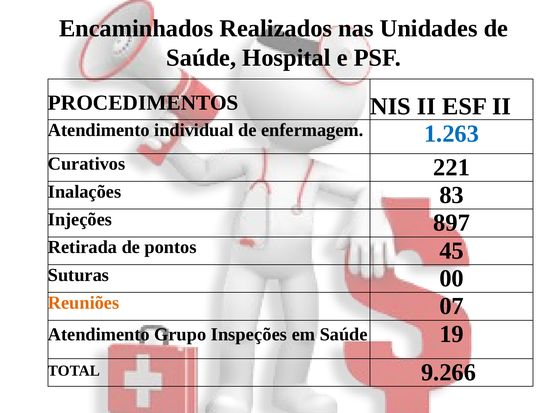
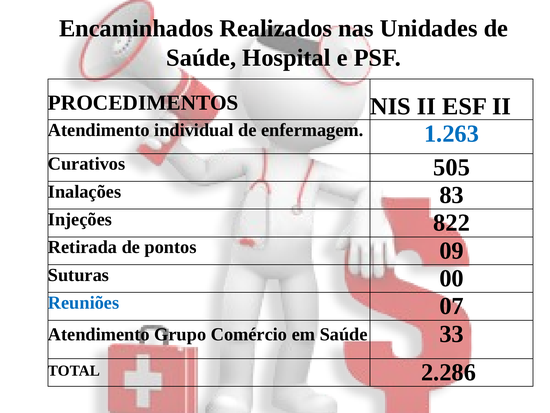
221: 221 -> 505 (452, 167)
897: 897 -> 822 (452, 223)
45: 45 -> 09 (452, 250)
Reuniões colour: orange -> blue (84, 302)
Inspeções: Inspeções -> Comércio (249, 334)
19: 19 -> 33 (452, 334)
9.266: 9.266 -> 2.286 (449, 372)
